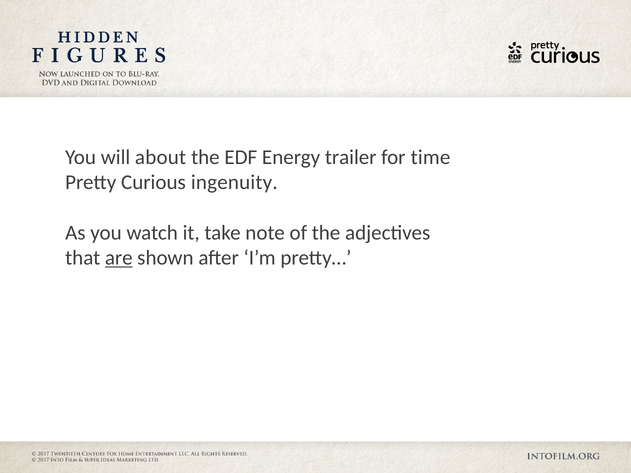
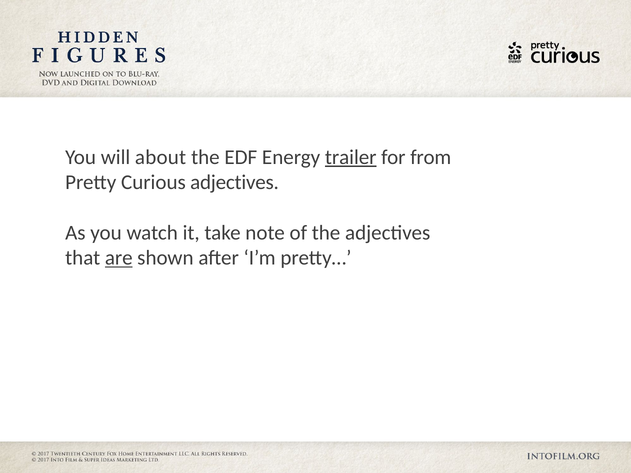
trailer underline: none -> present (351, 157)
time: time -> from (431, 157)
Curious ingenuity: ingenuity -> adjectives (235, 182)
